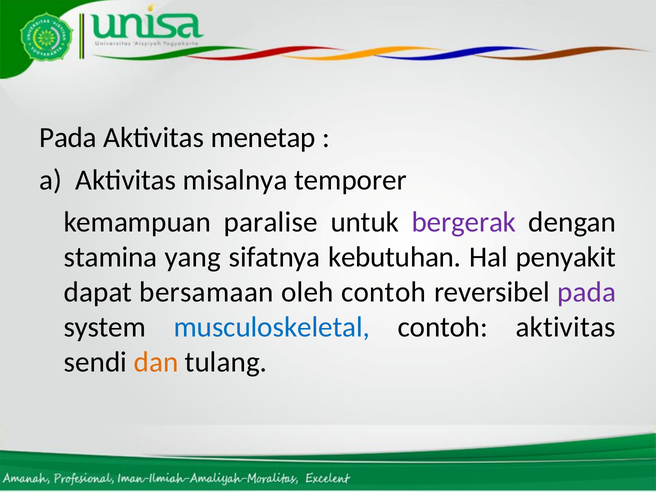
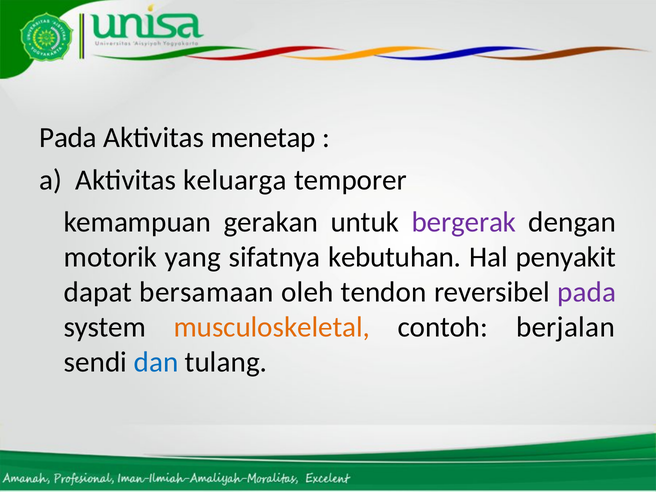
misalnya: misalnya -> keluarga (235, 180)
paralise: paralise -> gerakan (271, 222)
stamina: stamina -> motorik (111, 257)
oleh contoh: contoh -> tendon (384, 292)
musculoskeletal colour: blue -> orange (272, 327)
contoh aktivitas: aktivitas -> berjalan (566, 327)
dan colour: orange -> blue (156, 362)
